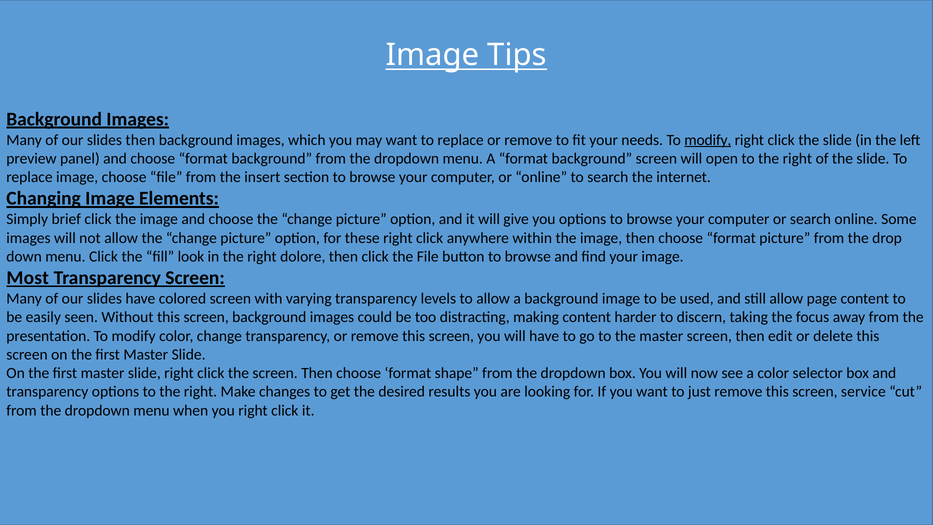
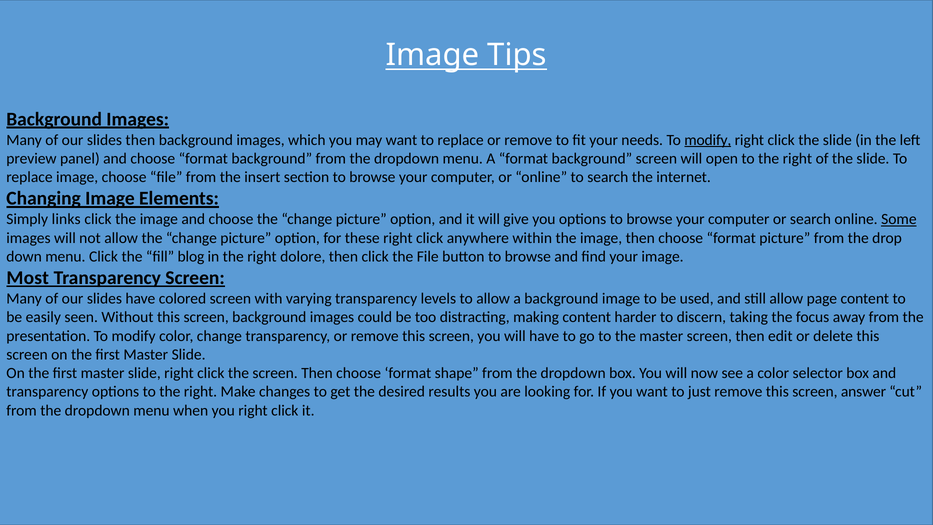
brief: brief -> links (66, 219)
Some underline: none -> present (899, 219)
look: look -> blog (191, 256)
service: service -> answer (864, 392)
